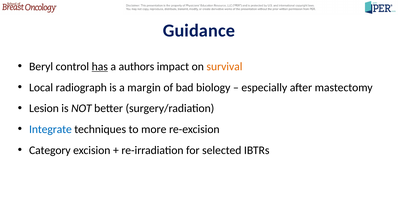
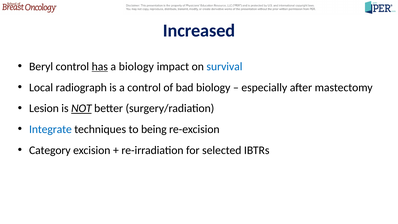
Guidance: Guidance -> Increased (199, 31)
a authors: authors -> biology (136, 66)
survival colour: orange -> blue (224, 66)
a margin: margin -> control (144, 87)
NOT underline: none -> present (81, 108)
more: more -> being (154, 129)
